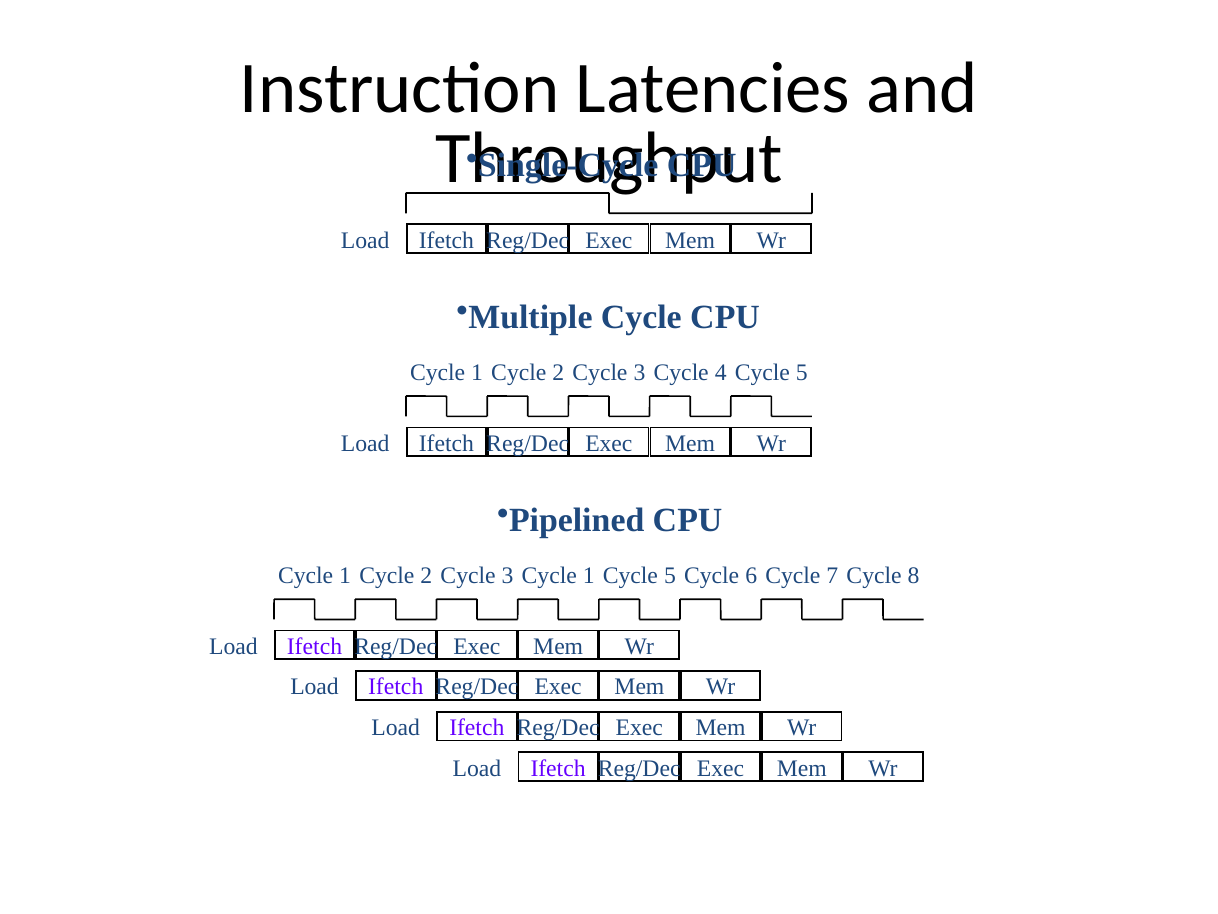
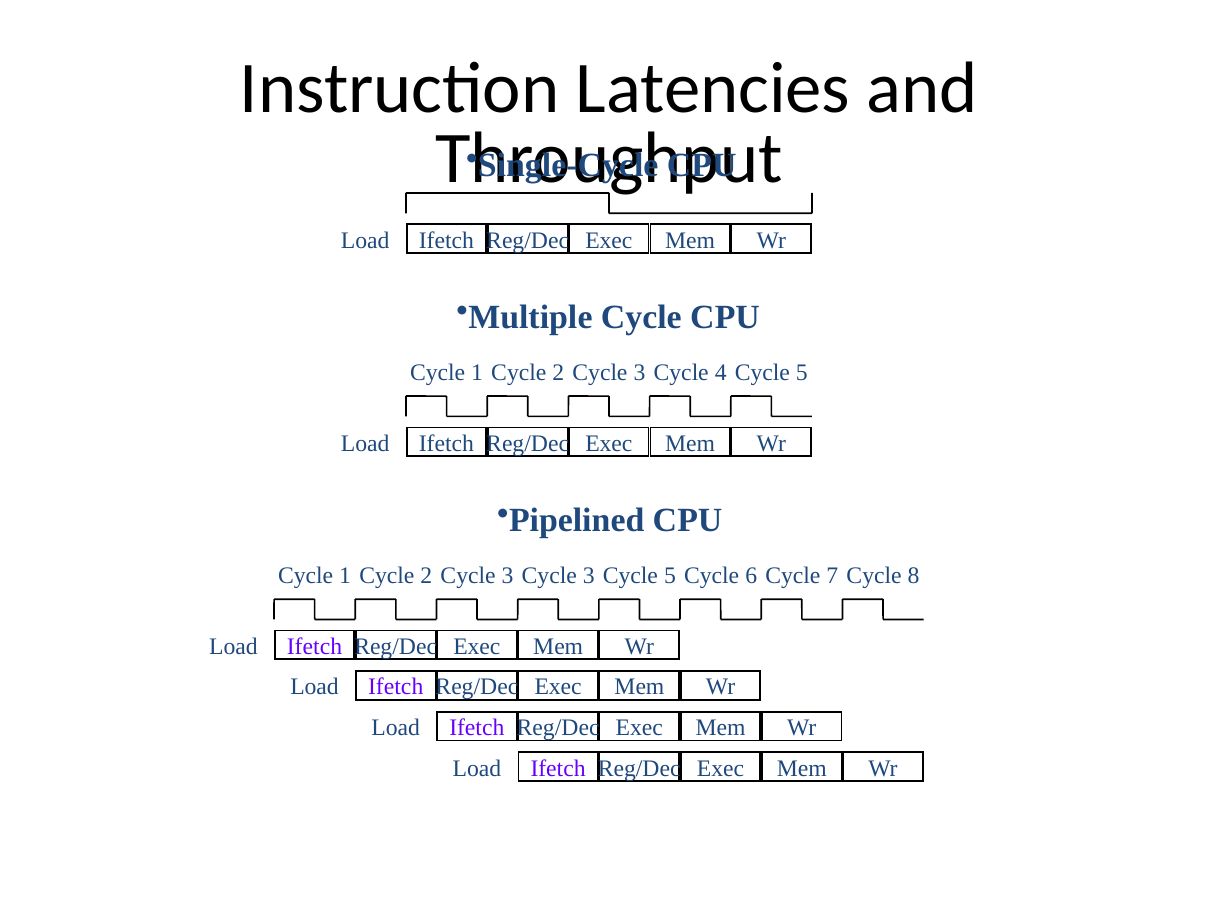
3 Cycle 1: 1 -> 3 (589, 575)
